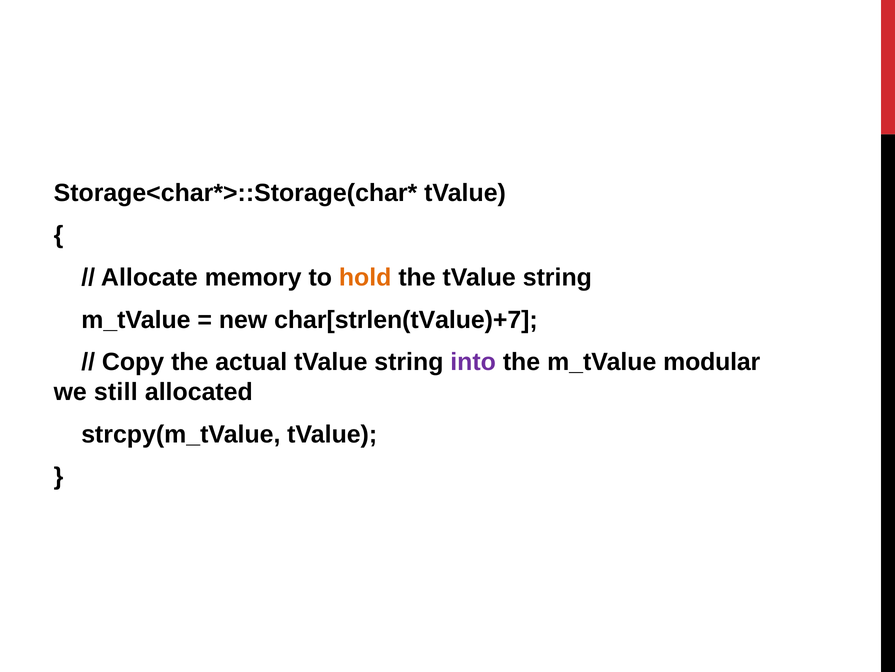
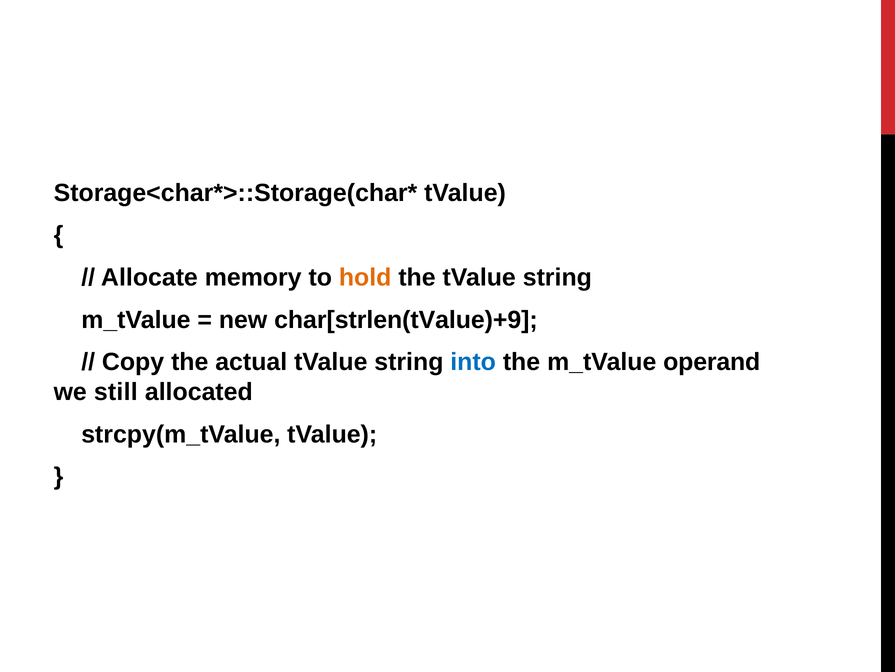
char[strlen(tValue)+7: char[strlen(tValue)+7 -> char[strlen(tValue)+9 (406, 320)
into colour: purple -> blue (473, 362)
modular: modular -> operand (712, 362)
